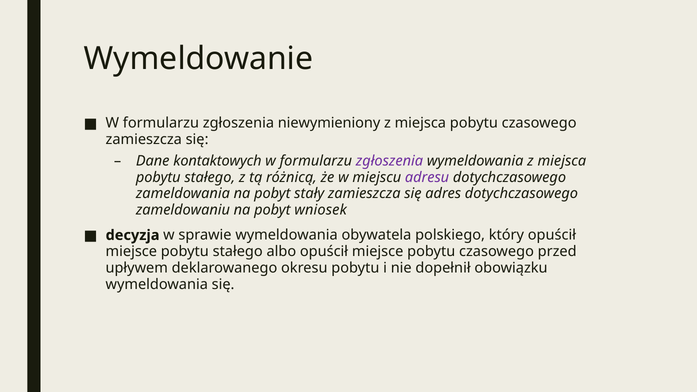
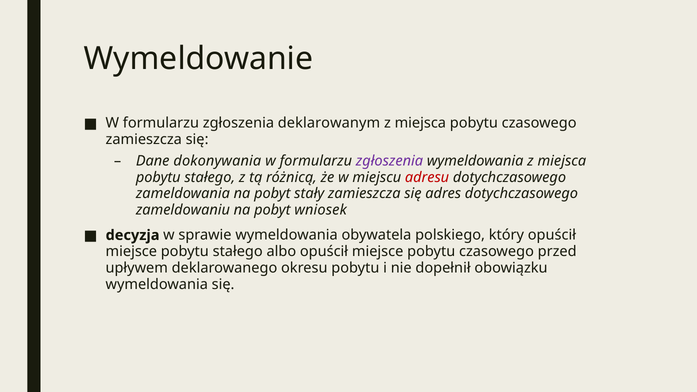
niewymieniony: niewymieniony -> deklarowanym (329, 123)
kontaktowych: kontaktowych -> dokonywania (217, 161)
adresu colour: purple -> red (427, 177)
